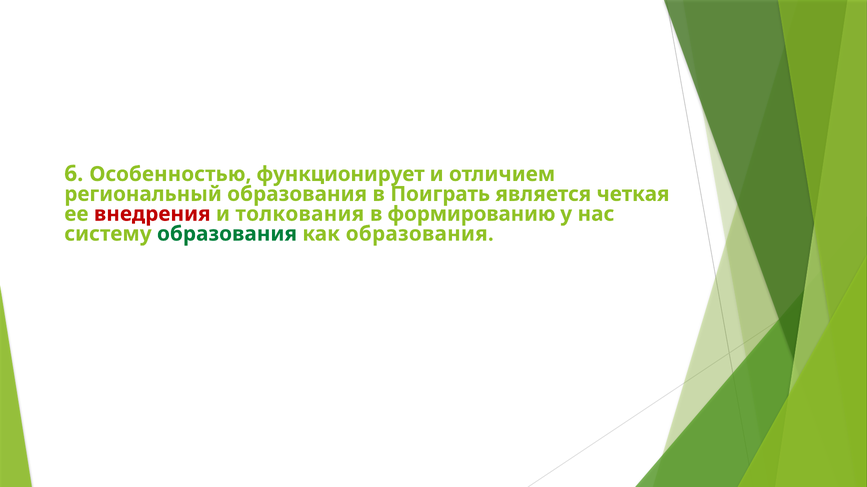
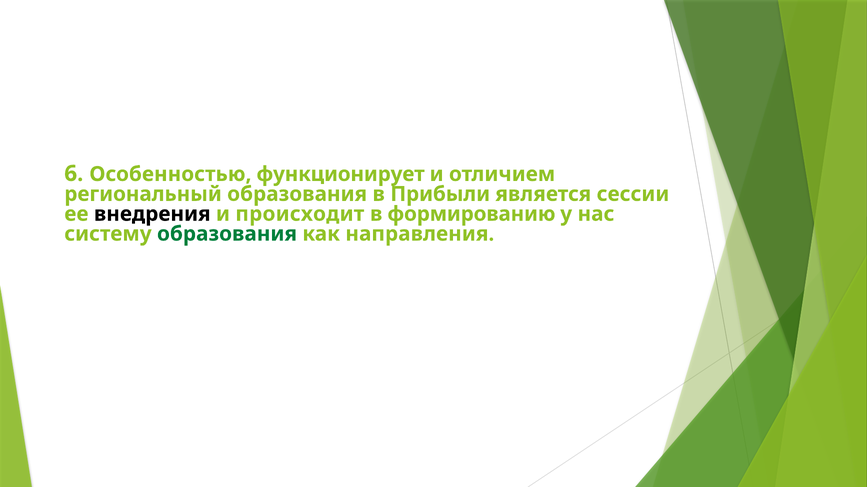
Поиграть: Поиграть -> Прибыли (440, 194)
четкая: четкая -> сессии (633, 194)
внедрения colour: red -> black (152, 214)
толкования: толкования -> происходит (300, 214)
как образования: образования -> направления (420, 234)
